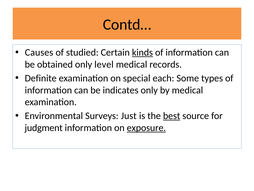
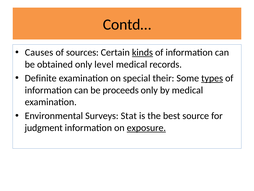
studied: studied -> sources (82, 52)
each: each -> their (163, 78)
types underline: none -> present (212, 78)
indicates: indicates -> proceeds (121, 90)
Just: Just -> Stat (129, 116)
best underline: present -> none (172, 116)
